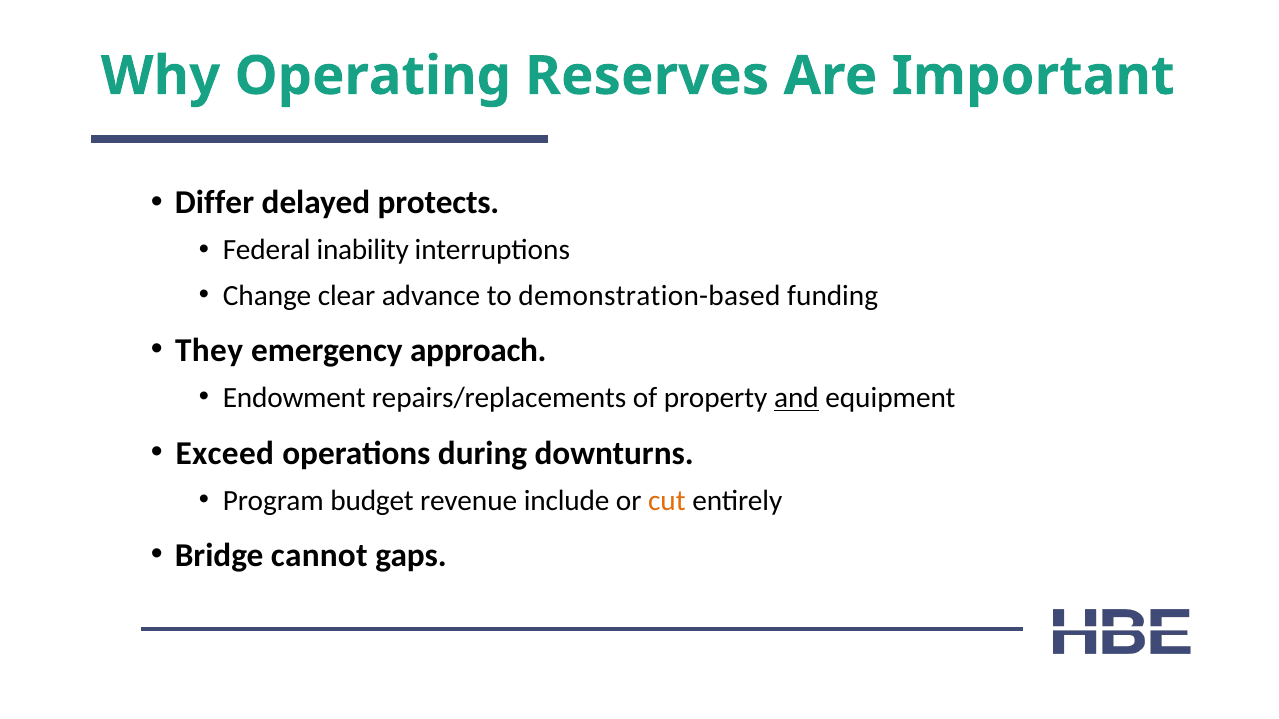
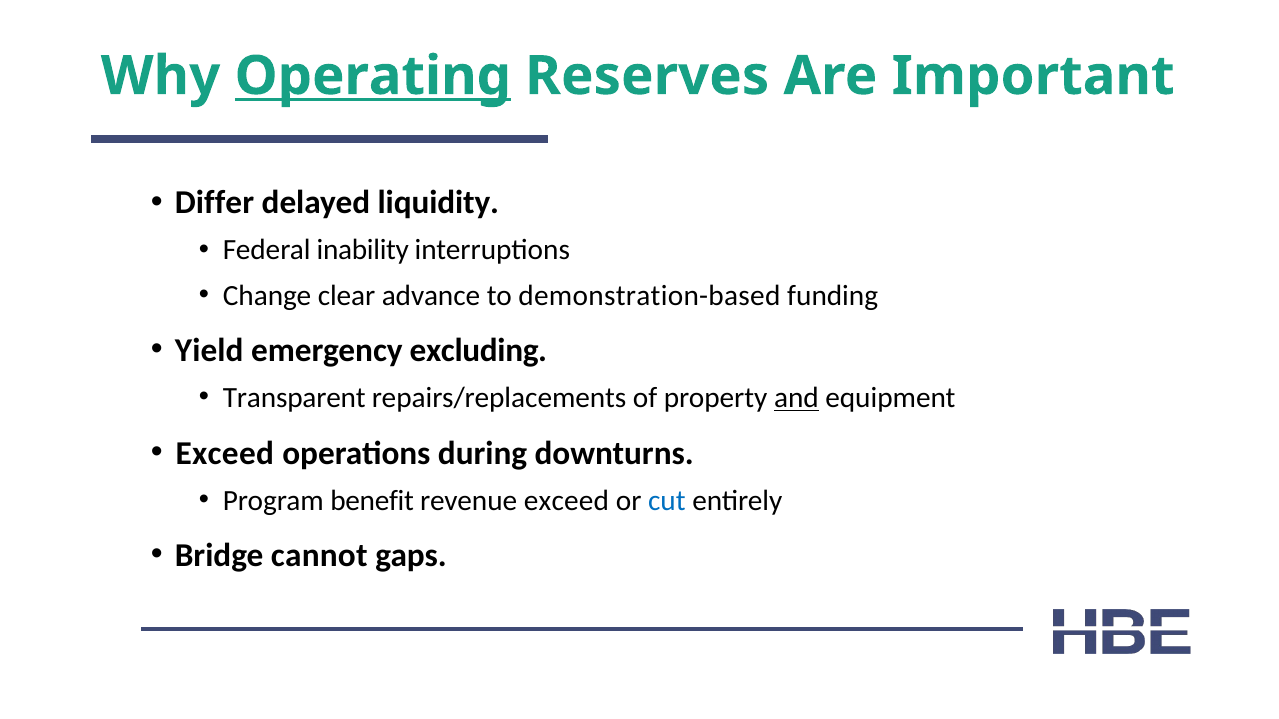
Operating underline: none -> present (373, 76)
protects: protects -> liquidity (438, 203)
They: They -> Yield (209, 351)
approach: approach -> excluding (478, 351)
Endowment: Endowment -> Transparent (294, 398)
budget: budget -> benefit (372, 501)
revenue include: include -> exceed (566, 501)
cut colour: orange -> blue (667, 501)
